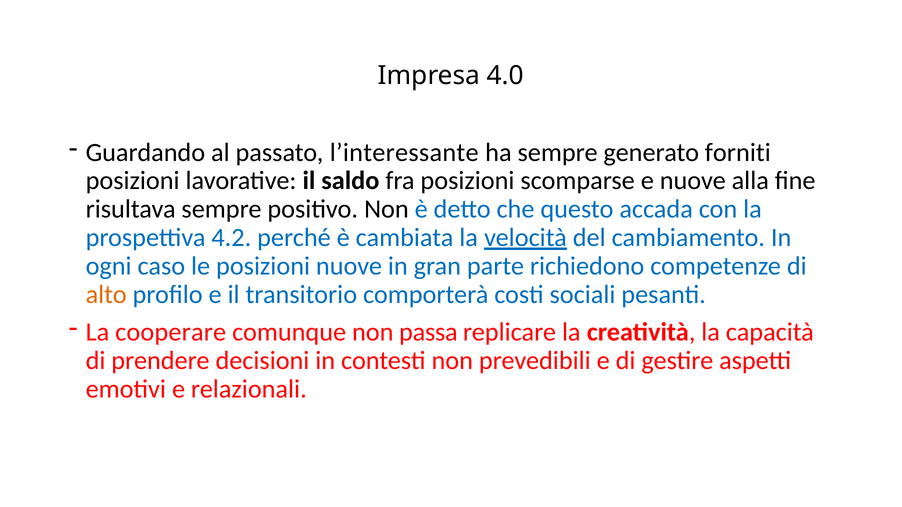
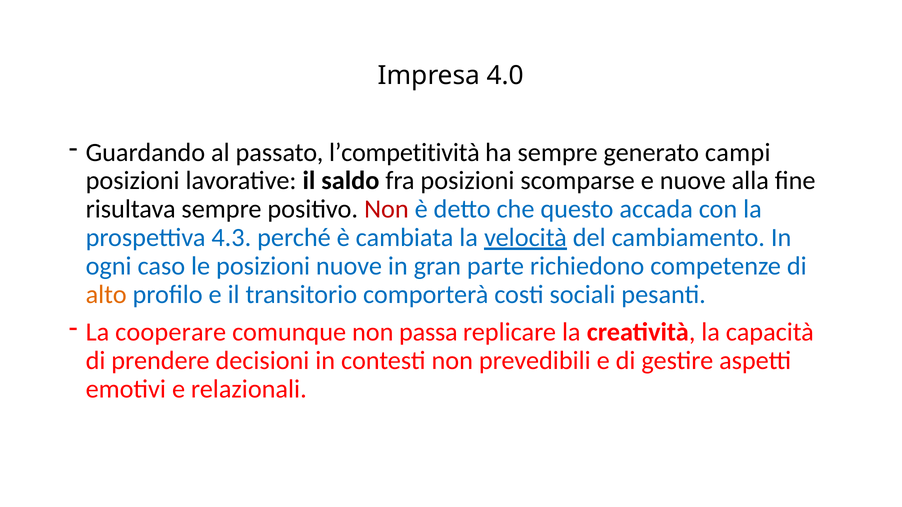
l’interessante: l’interessante -> l’competitività (404, 153)
forniti: forniti -> campi (738, 153)
Non colour: black -> red (386, 209)
4.2: 4.2 -> 4.3 (231, 238)
